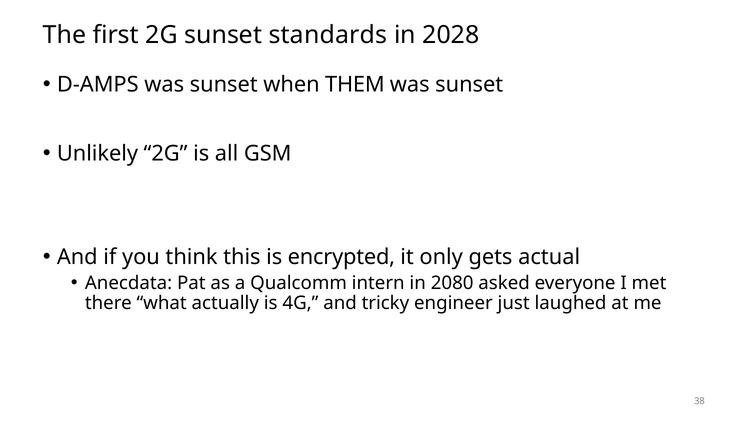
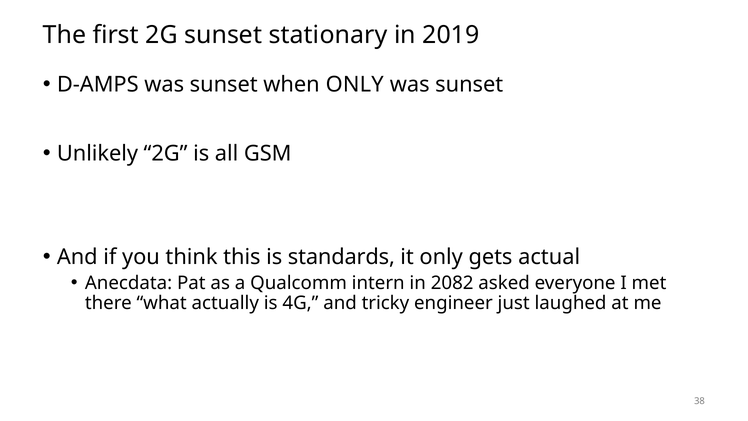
standards: standards -> stationary (328, 35)
2028: 2028 -> 2019 (451, 35)
when THEM: THEM -> ONLY (355, 85)
encrypted: encrypted -> standards (341, 257)
2080: 2080 -> 2082 (452, 283)
